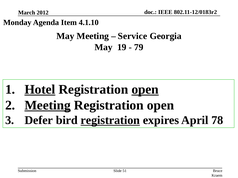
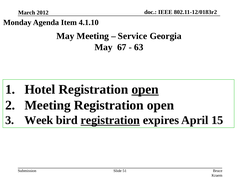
19: 19 -> 67 (122, 47)
79: 79 -> 63 (139, 47)
Hotel underline: present -> none (40, 90)
Meeting underline: present -> none (48, 106)
Defer: Defer -> Week (39, 121)
78: 78 -> 15 (217, 121)
